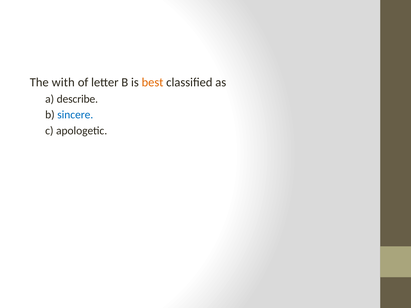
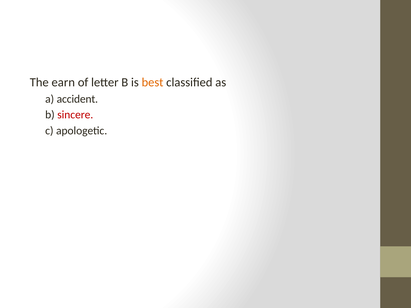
with: with -> earn (63, 82)
describe: describe -> accident (77, 99)
sincere colour: blue -> red (75, 115)
